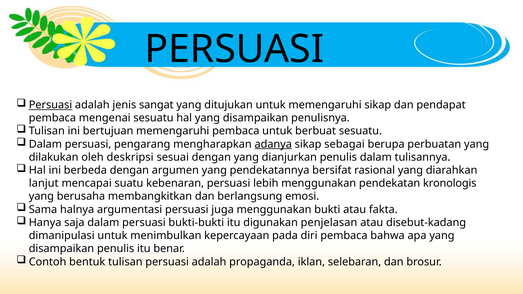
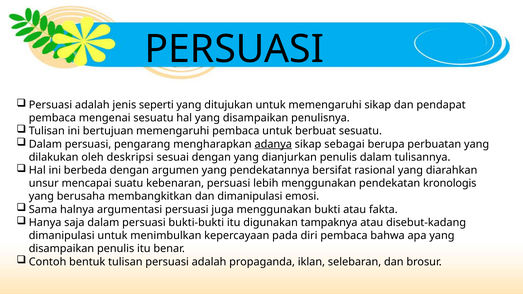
Persuasi underline: present -> none (50, 105)
sangat: sangat -> seperti (156, 105)
lanjut: lanjut -> unsur (44, 183)
dan berlangsung: berlangsung -> dimanipulasi (250, 197)
penjelasan: penjelasan -> tampaknya (329, 223)
